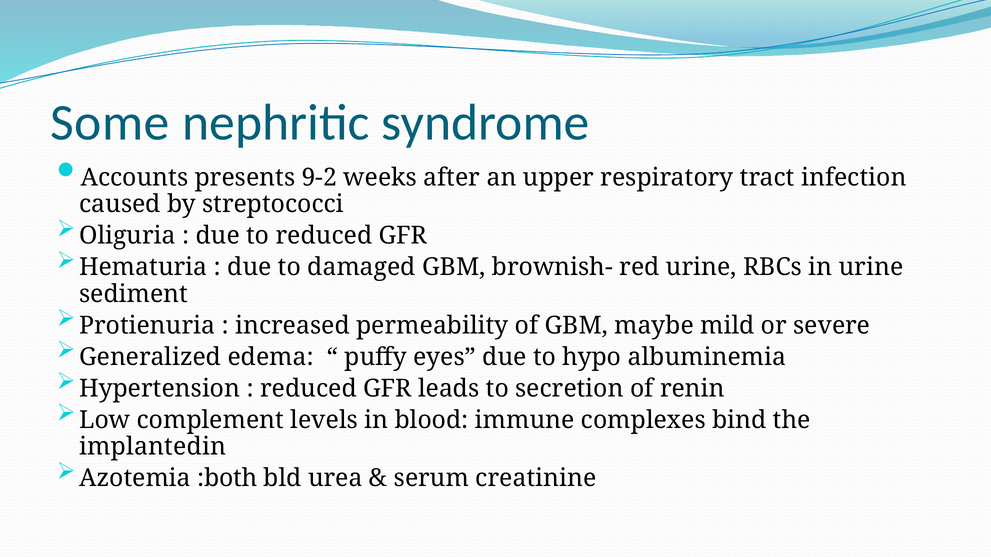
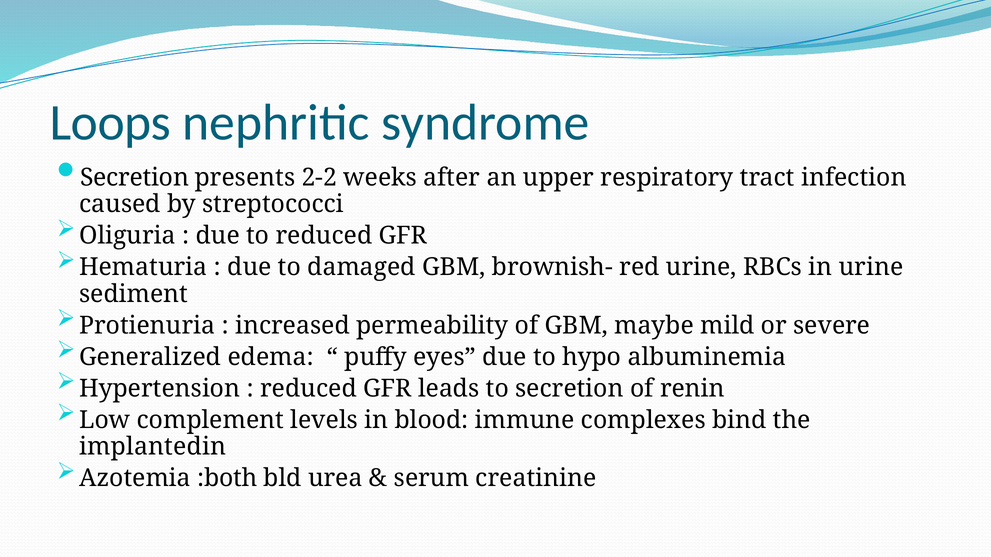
Some: Some -> Loops (110, 123)
Accounts: Accounts -> Secretion (135, 178)
9-2: 9-2 -> 2-2 (319, 178)
